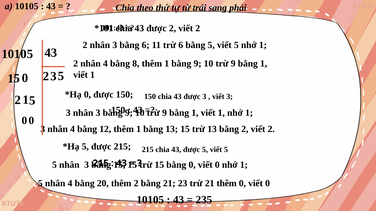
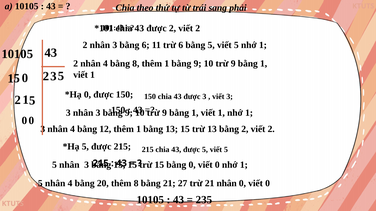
thêm 2: 2 -> 8 (136, 184)
23: 23 -> 27 (183, 184)
21 thêm: thêm -> nhân (227, 184)
